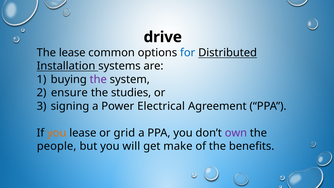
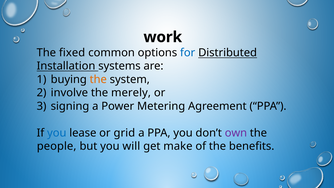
drive: drive -> work (163, 37)
The lease: lease -> fixed (72, 53)
the colour: purple -> orange (98, 79)
ensure: ensure -> involve (69, 93)
studies: studies -> merely (131, 93)
Electrical: Electrical -> Metering (161, 106)
you colour: orange -> blue (57, 133)
